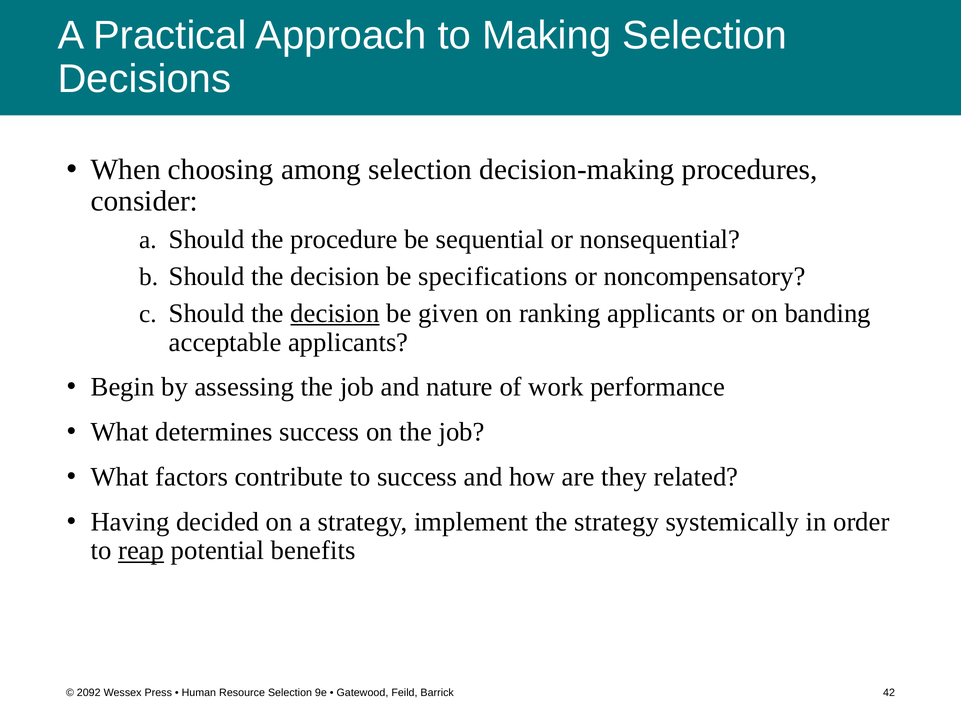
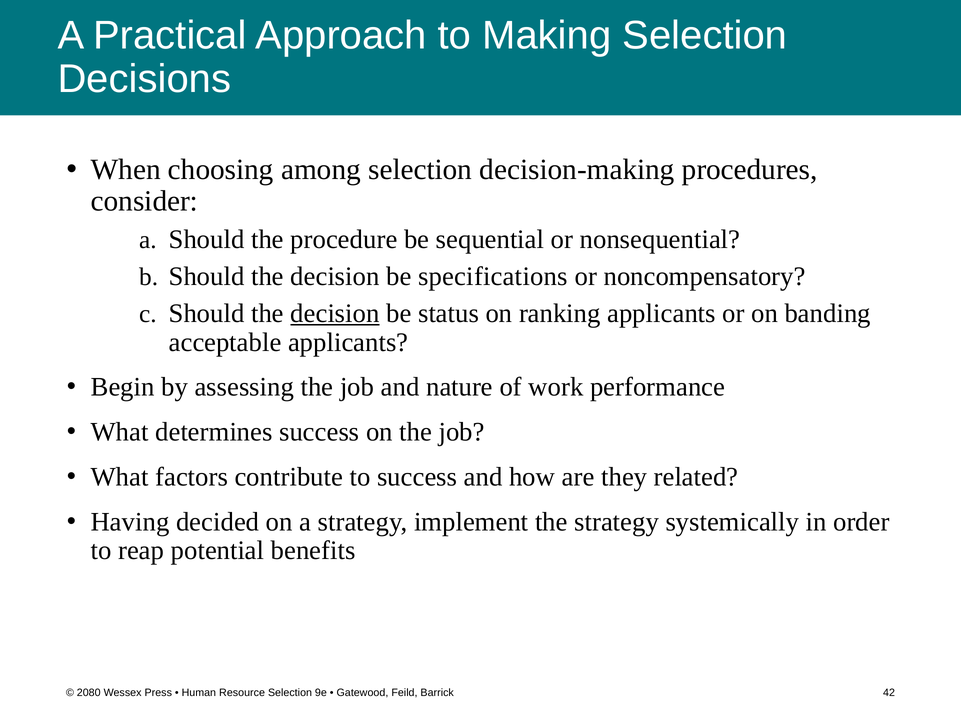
given: given -> status (449, 313)
reap underline: present -> none (141, 550)
2092: 2092 -> 2080 (89, 693)
